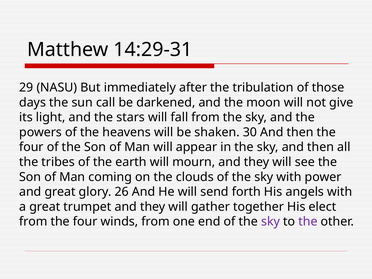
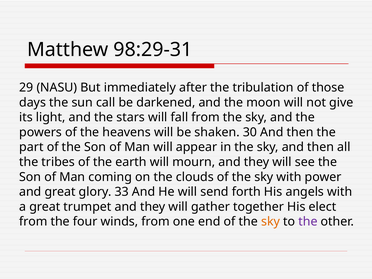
14:29-31: 14:29-31 -> 98:29-31 (153, 50)
four: four -> part (31, 147)
26: 26 -> 33 (122, 192)
sky colour: purple -> orange (271, 222)
